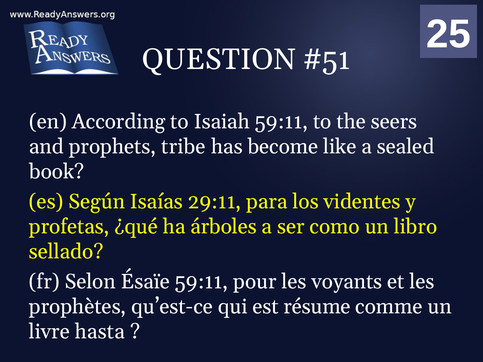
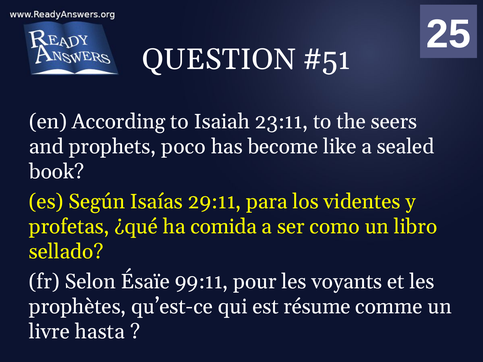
Isaiah 59:11: 59:11 -> 23:11 (281, 122)
tribe: tribe -> poco (183, 147)
árboles: árboles -> comida (224, 227)
Ésaïe 59:11: 59:11 -> 99:11 (202, 282)
